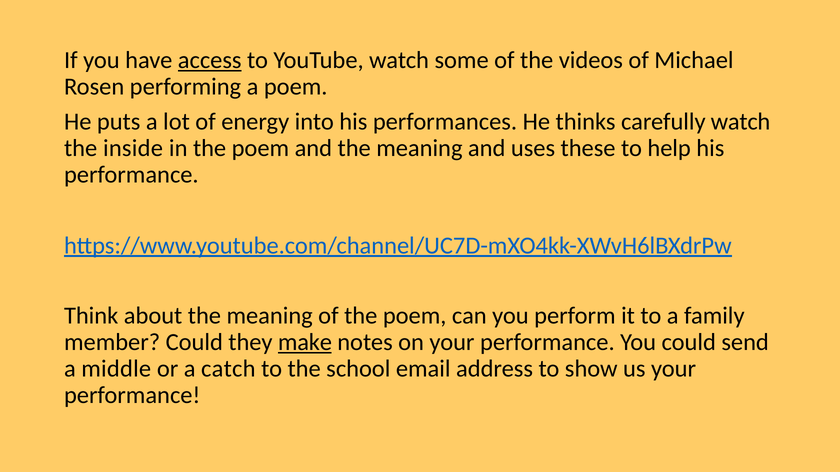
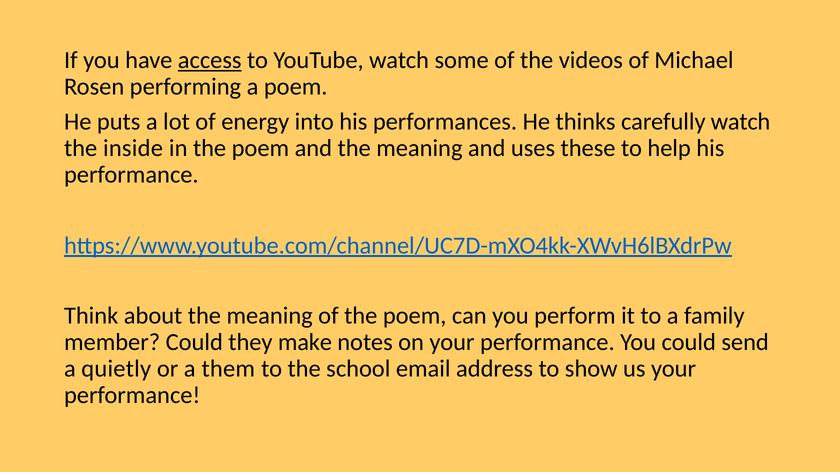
make underline: present -> none (305, 343)
middle: middle -> quietly (116, 369)
catch: catch -> them (228, 369)
